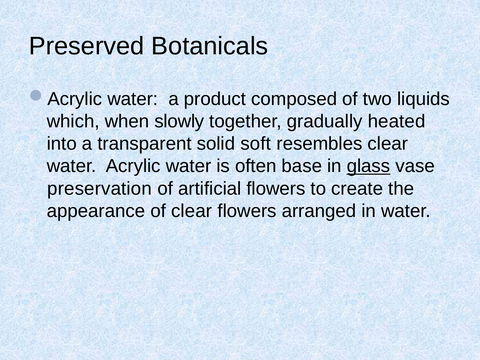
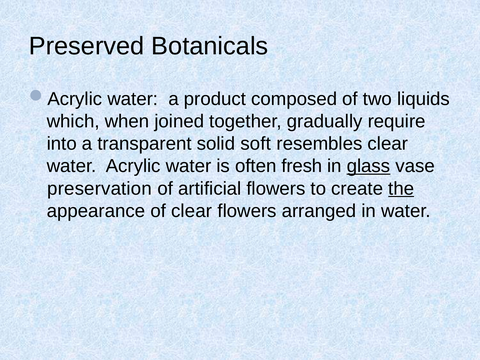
slowly: slowly -> joined (179, 121)
heated: heated -> require (397, 121)
base: base -> fresh (302, 166)
the underline: none -> present (401, 189)
